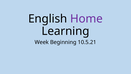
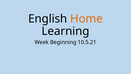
Home colour: purple -> orange (86, 19)
